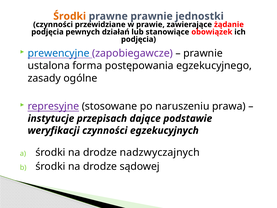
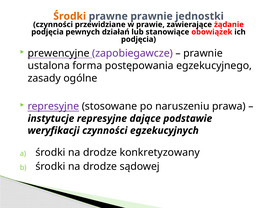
prewencyjne colour: blue -> black (59, 53)
instytucje przepisach: przepisach -> represyjne (102, 118)
nadzwyczajnych: nadzwyczajnych -> konkretyzowany (160, 152)
